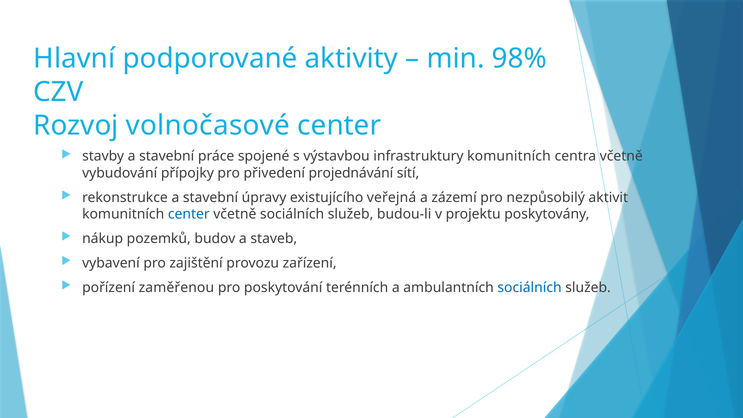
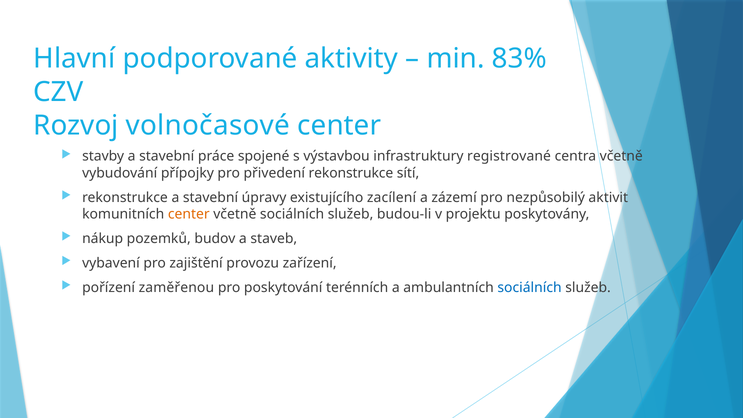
98%: 98% -> 83% (519, 59)
infrastruktury komunitních: komunitních -> registrované (509, 156)
přivedení projednávání: projednávání -> rekonstrukce (351, 173)
veřejná: veřejná -> zacílení (392, 198)
center colour: blue -> orange (189, 214)
